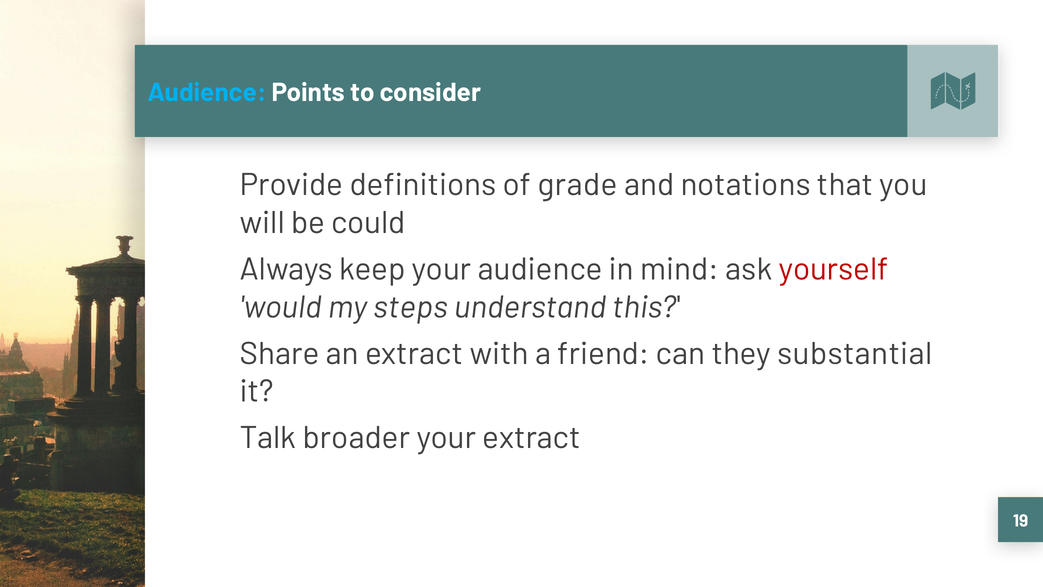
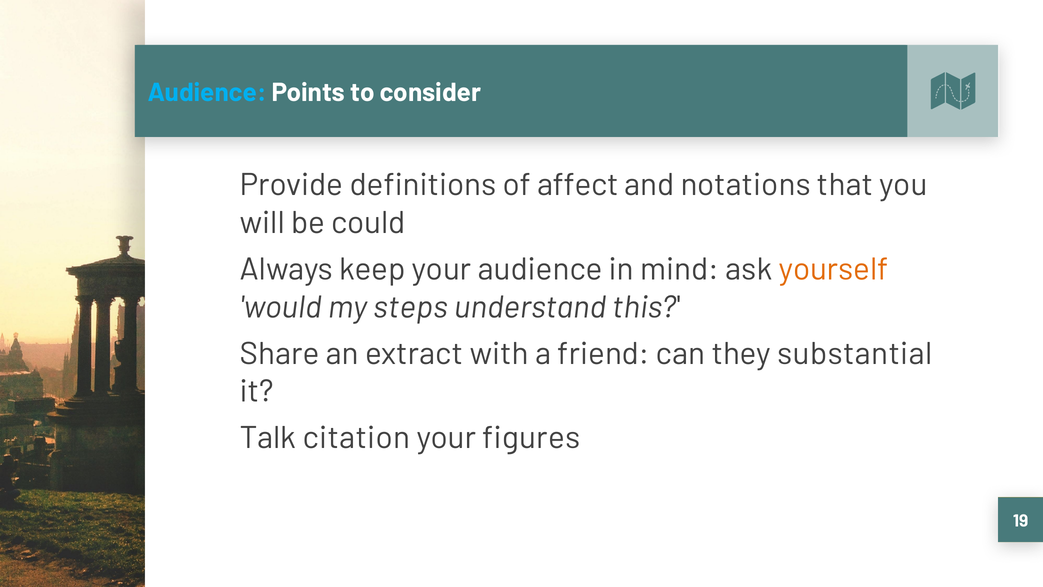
grade: grade -> affect (578, 185)
yourself colour: red -> orange (834, 269)
broader: broader -> citation (356, 438)
your extract: extract -> figures (531, 438)
